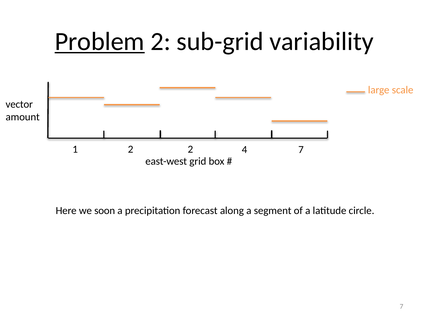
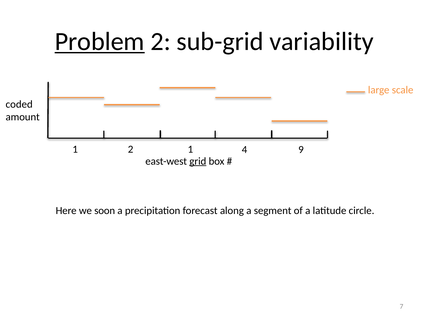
vector: vector -> coded (19, 104)
2 2: 2 -> 1 (190, 150)
4 7: 7 -> 9 (301, 150)
grid underline: none -> present (198, 162)
